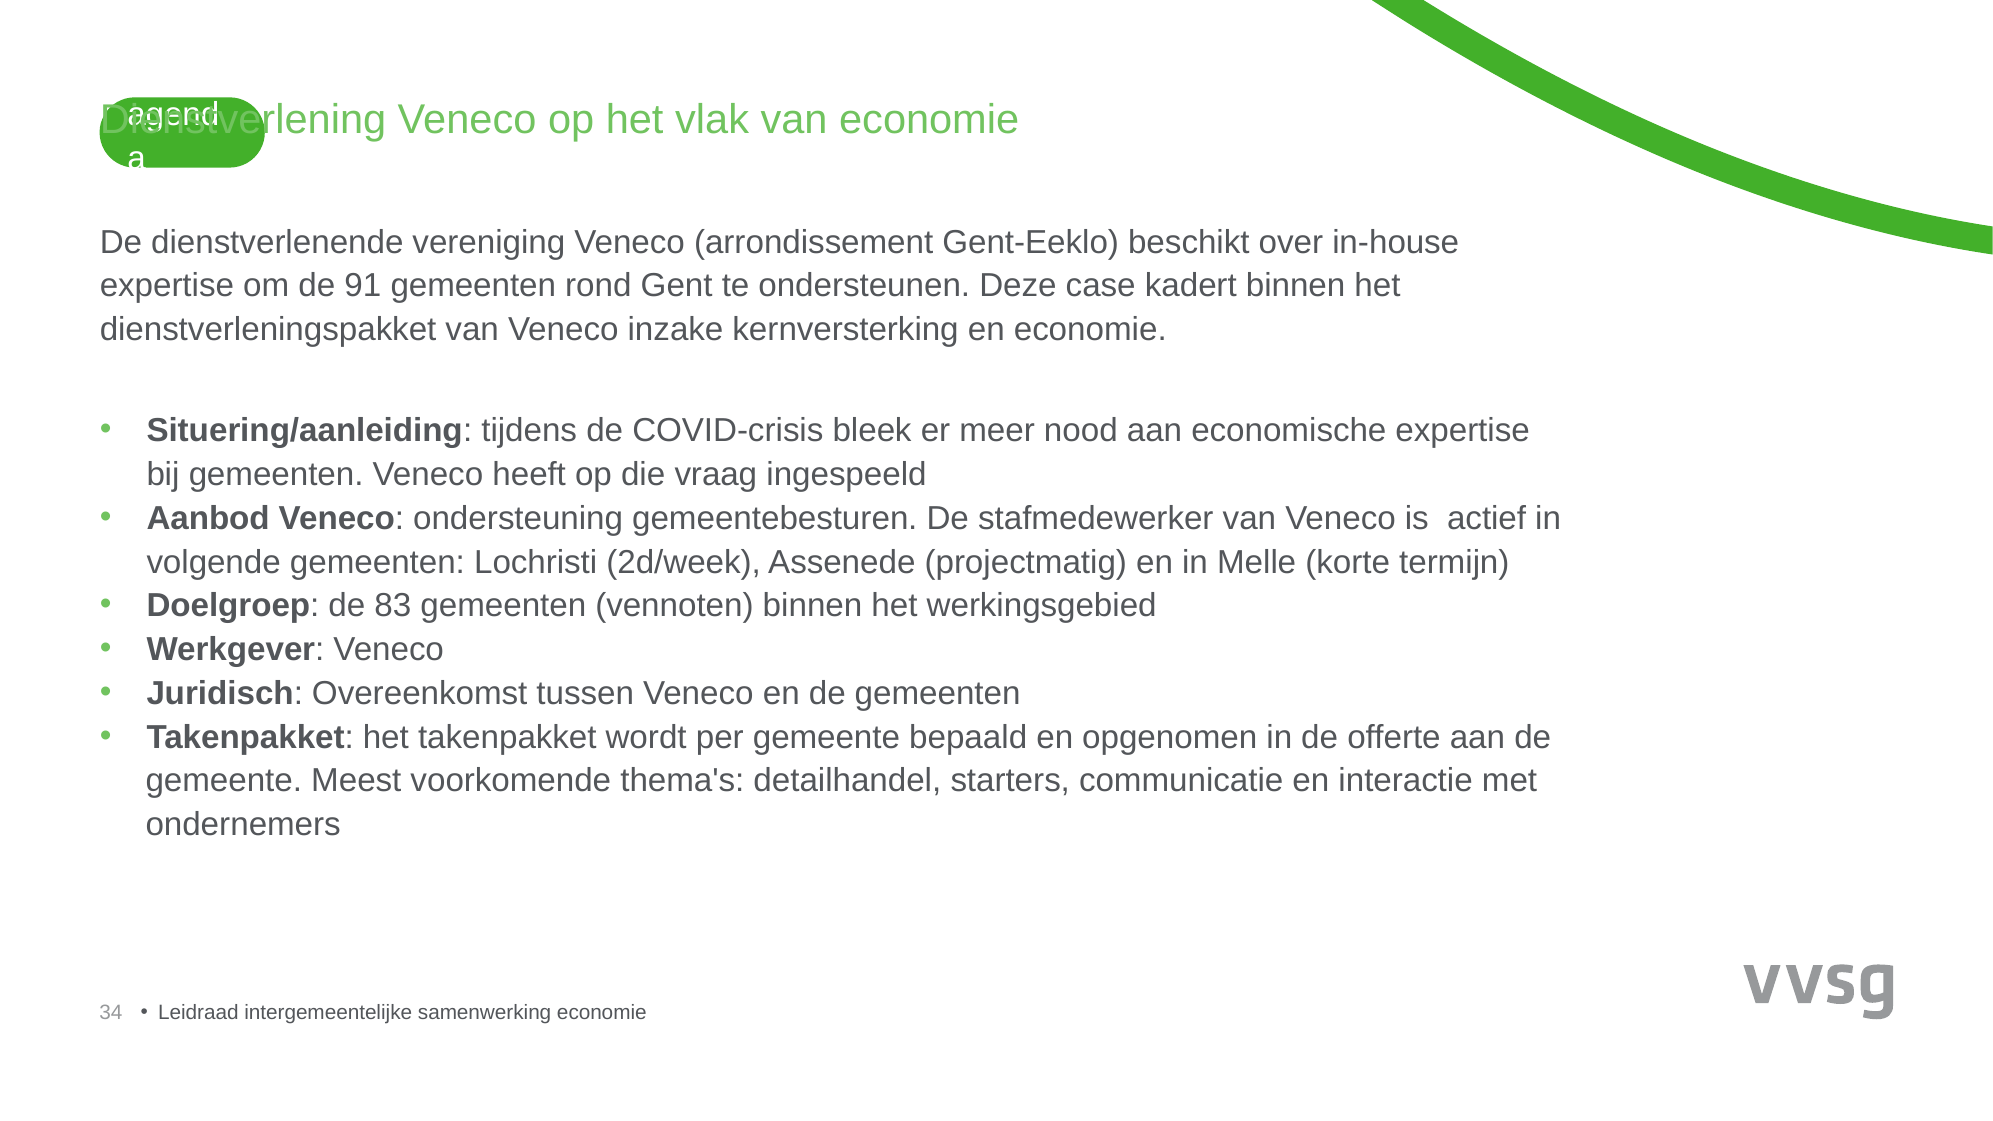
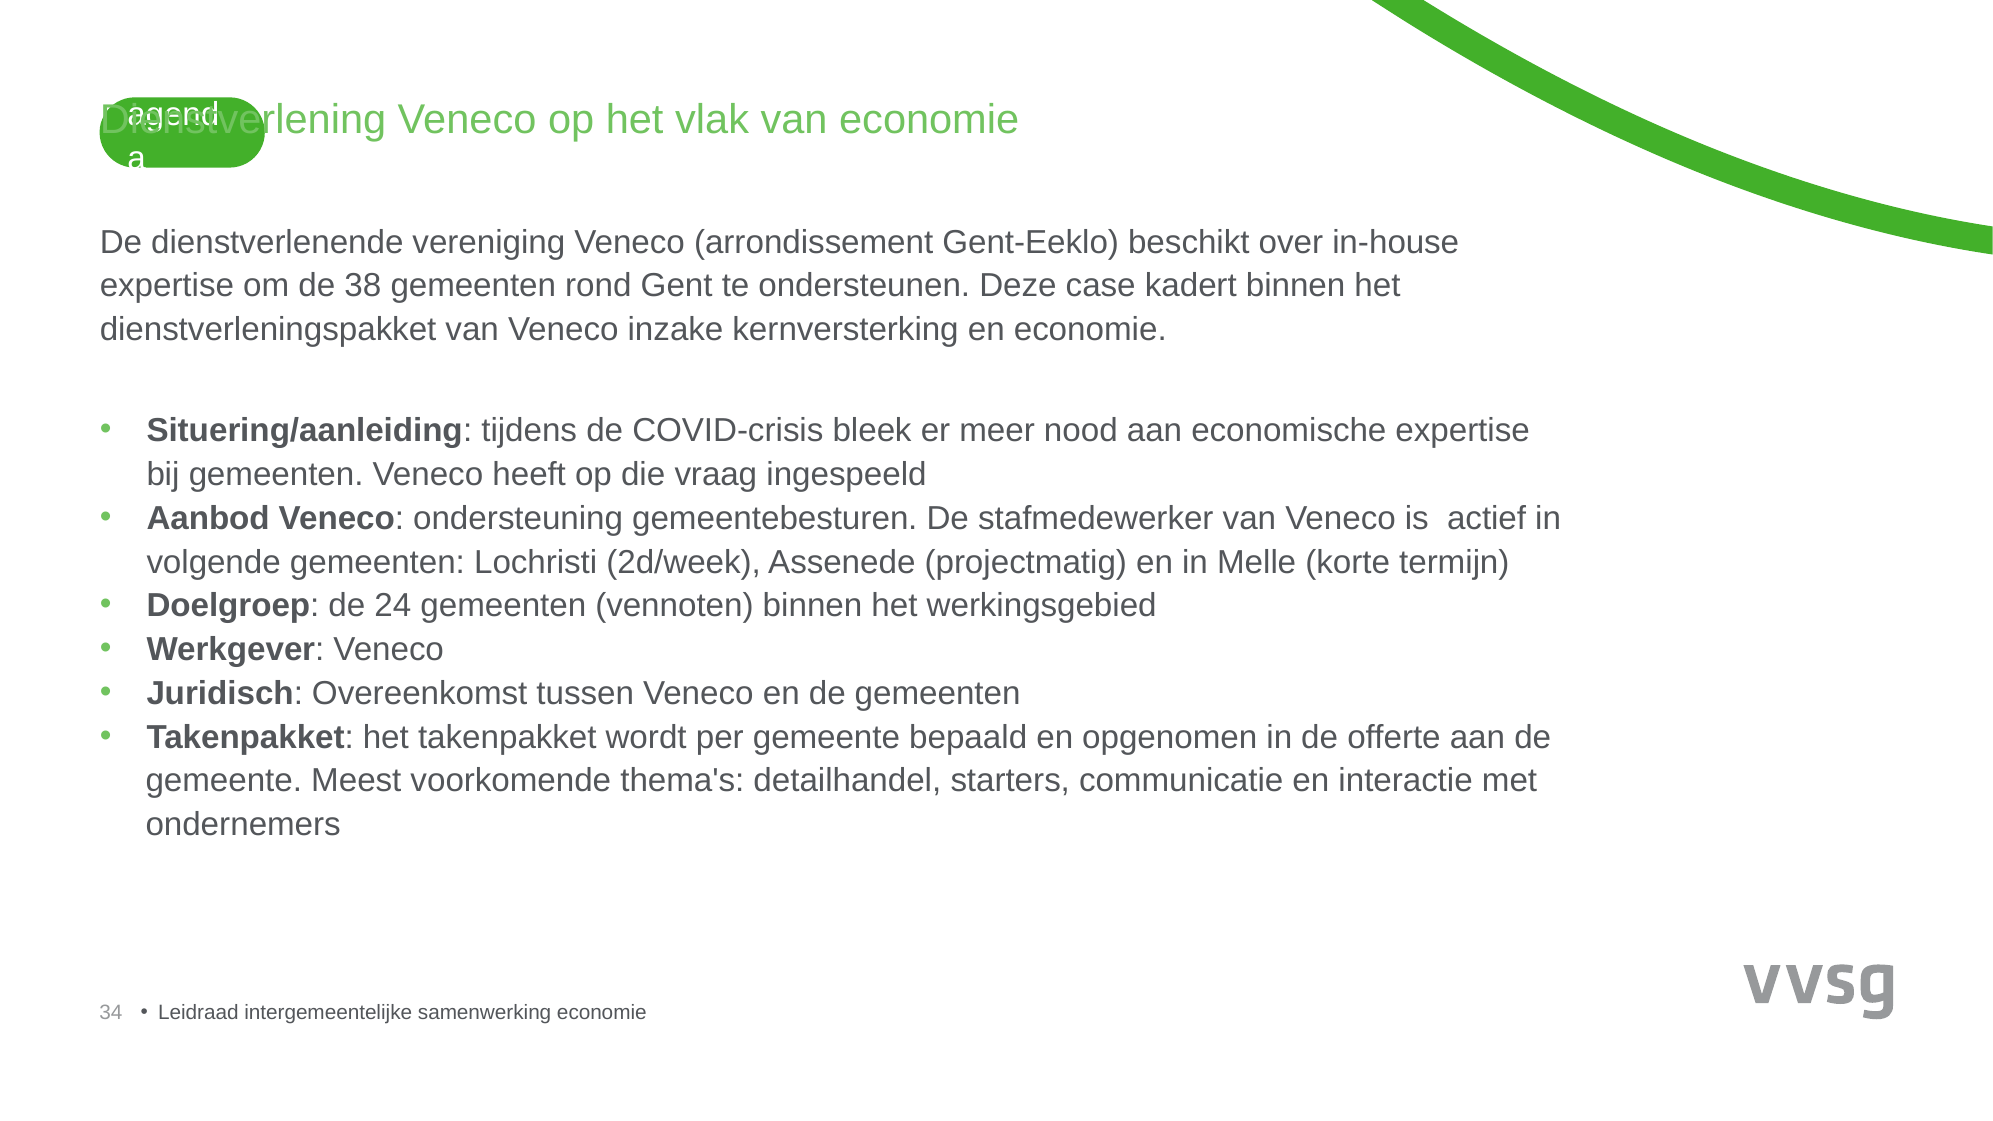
91: 91 -> 38 (363, 286)
83: 83 -> 24 (393, 606)
